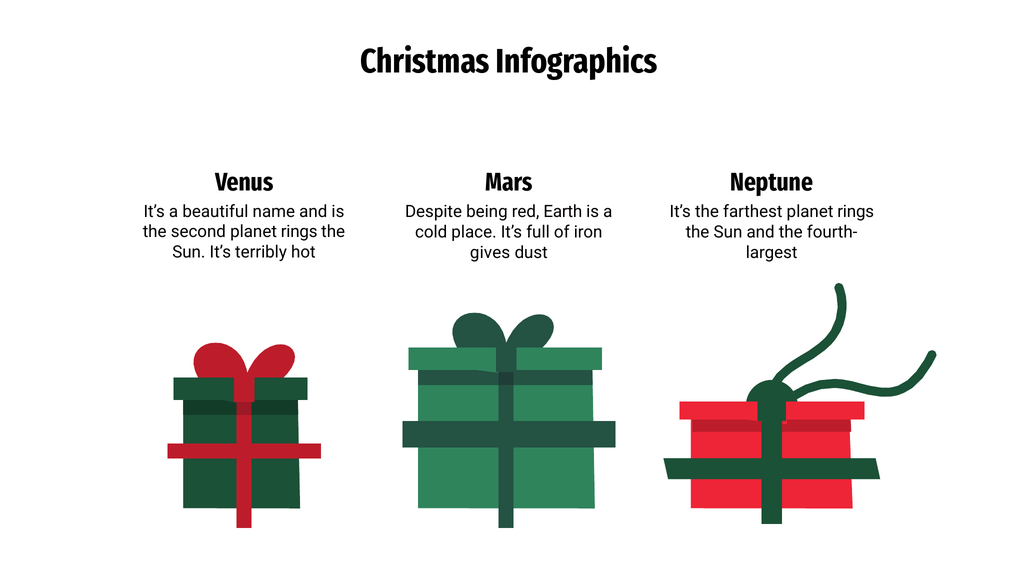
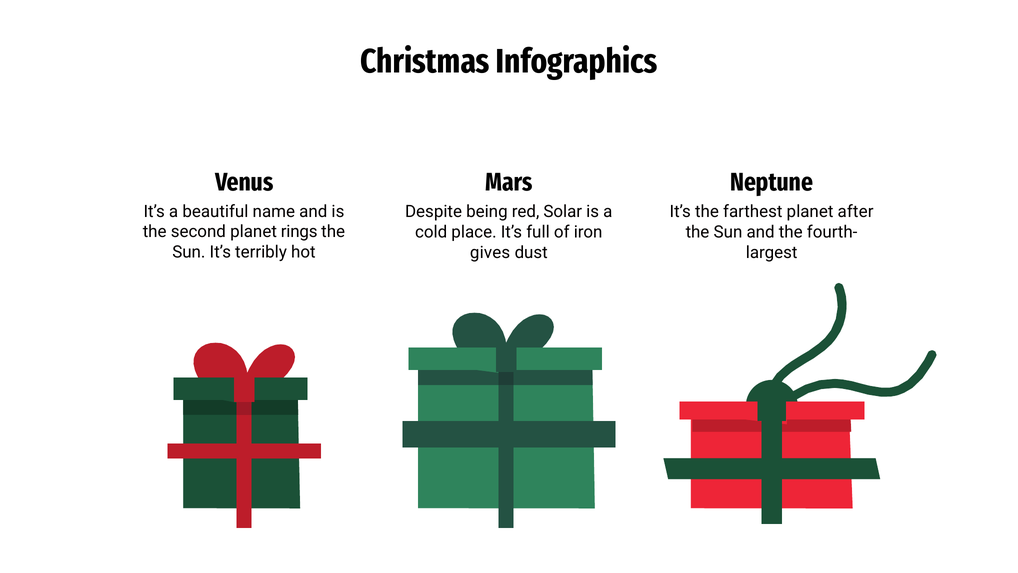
Earth: Earth -> Solar (563, 212)
farthest planet rings: rings -> after (856, 212)
